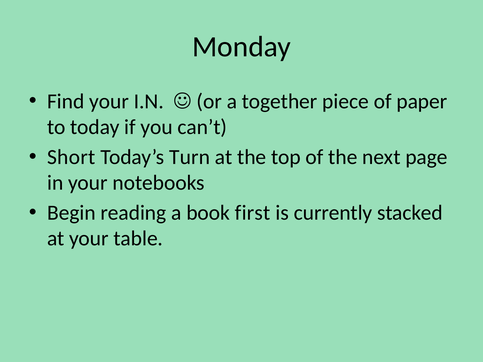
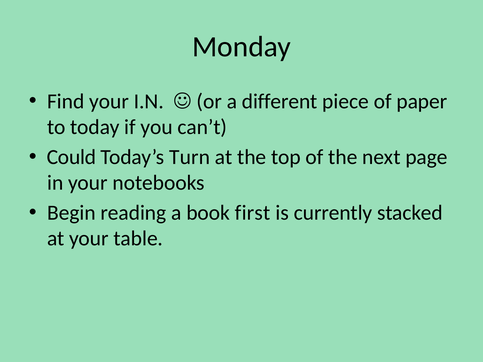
together: together -> different (280, 101)
Short: Short -> Could (71, 157)
